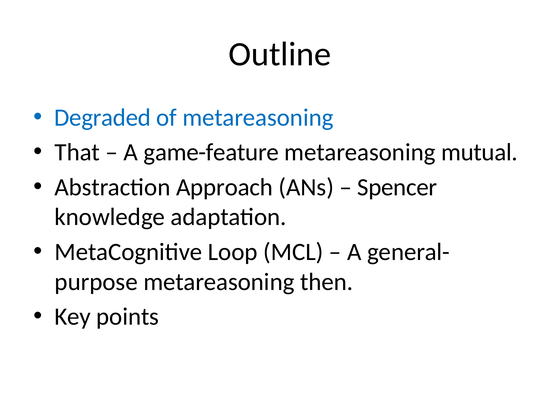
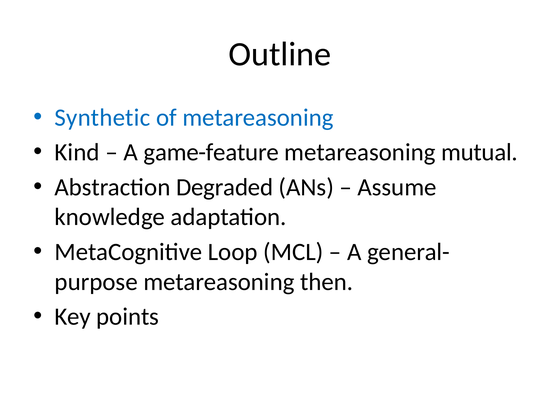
Degraded: Degraded -> Synthetic (102, 117)
That: That -> Kind (77, 152)
Approach: Approach -> Degraded (225, 187)
Spencer: Spencer -> Assume (397, 187)
